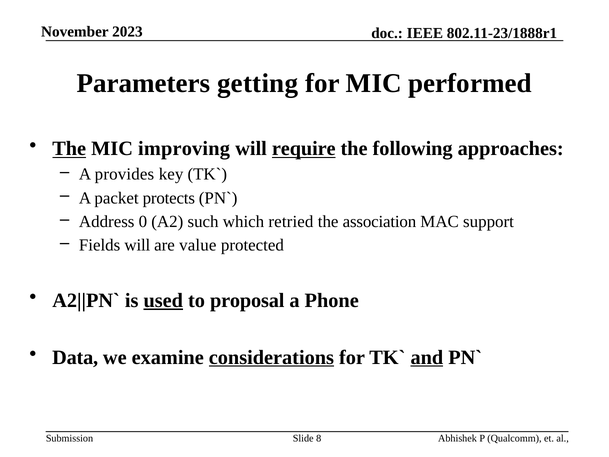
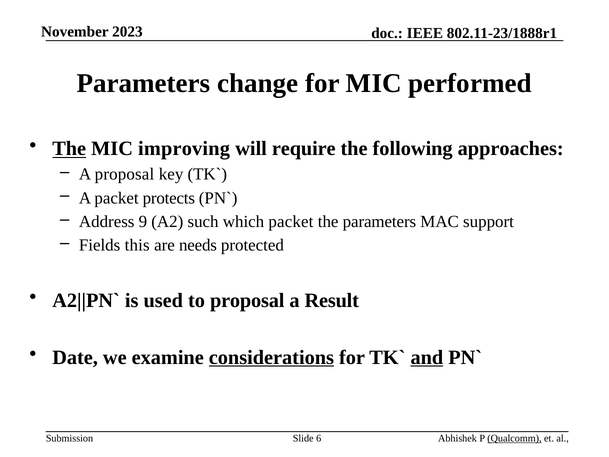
getting: getting -> change (258, 83)
require underline: present -> none (304, 149)
A provides: provides -> proposal (124, 174)
0: 0 -> 9 (143, 222)
which retried: retried -> packet (291, 222)
the association: association -> parameters (379, 222)
Fields will: will -> this (137, 245)
value: value -> needs (198, 245)
used underline: present -> none (163, 300)
Phone: Phone -> Result (332, 300)
Data: Data -> Date (75, 357)
8: 8 -> 6 (319, 438)
Qualcomm underline: none -> present (514, 438)
